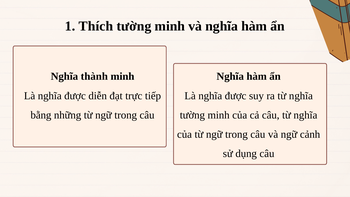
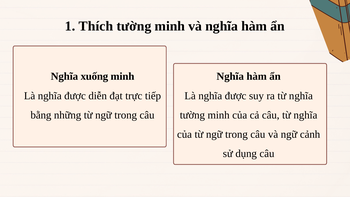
thành: thành -> xuống (94, 76)
